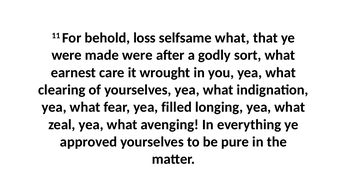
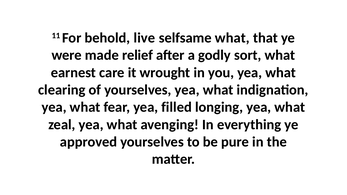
loss: loss -> live (144, 38)
made were: were -> relief (137, 55)
